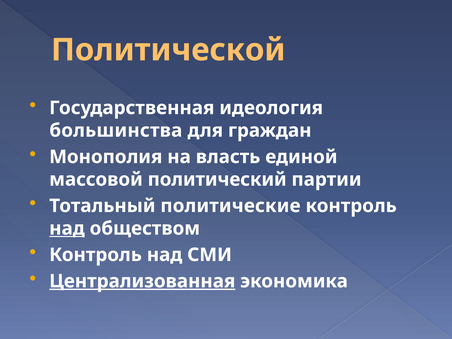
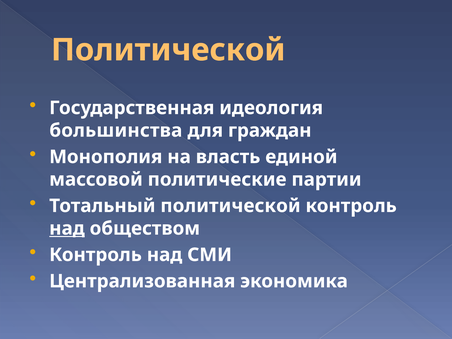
политический: политический -> политические (217, 179)
Тотальный политические: политические -> политической (230, 206)
Централизованная underline: present -> none (142, 281)
